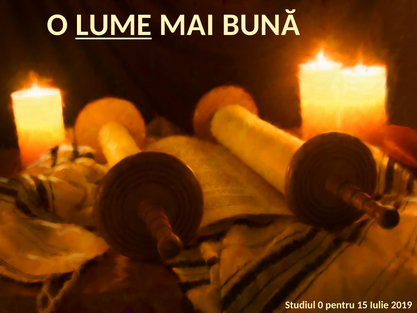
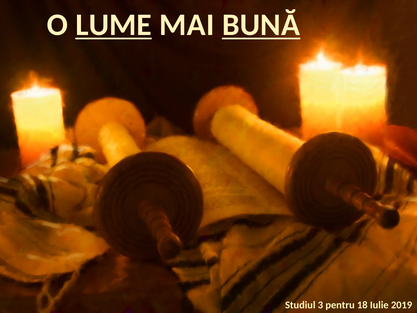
BUNĂ underline: none -> present (261, 25)
0: 0 -> 3 (320, 305)
15: 15 -> 18 (362, 305)
